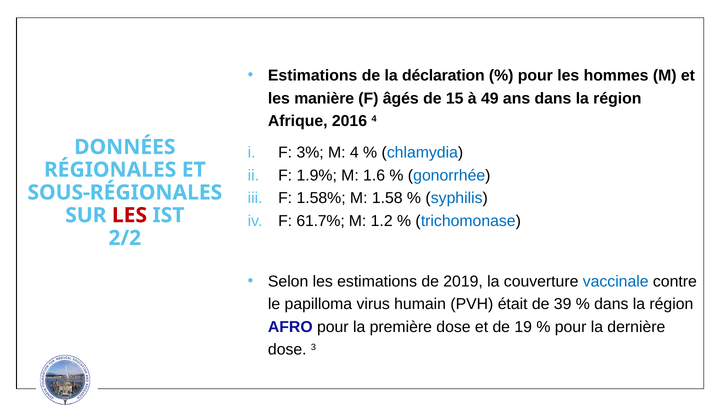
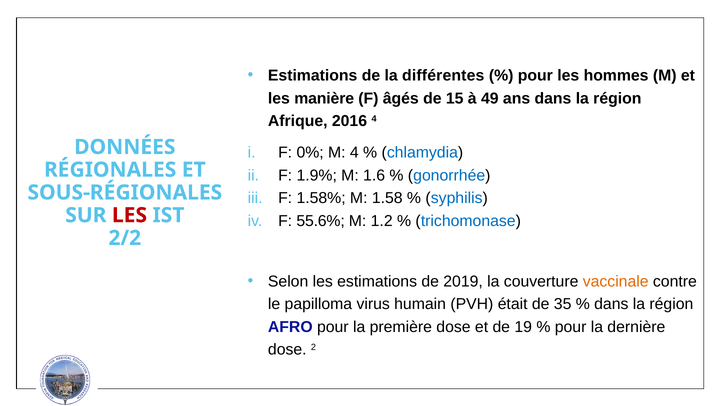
déclaration: déclaration -> différentes (443, 76)
3%: 3% -> 0% (310, 153)
61.7%: 61.7% -> 55.6% (321, 221)
vaccinale colour: blue -> orange (616, 281)
39: 39 -> 35 (563, 304)
3: 3 -> 2 (313, 347)
